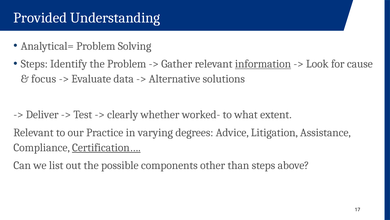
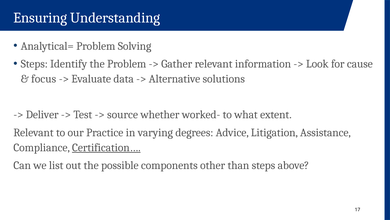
Provided: Provided -> Ensuring (40, 18)
information underline: present -> none (263, 64)
clearly: clearly -> source (123, 114)
